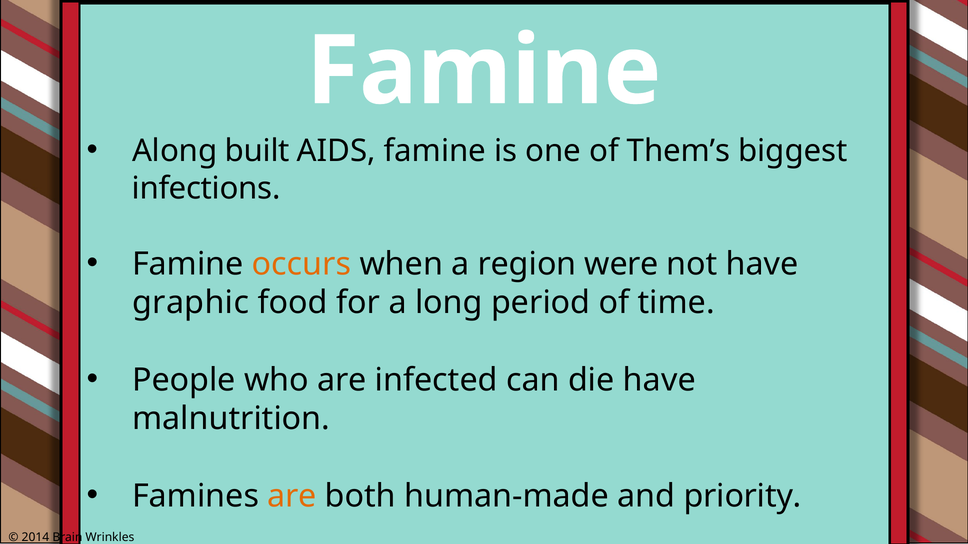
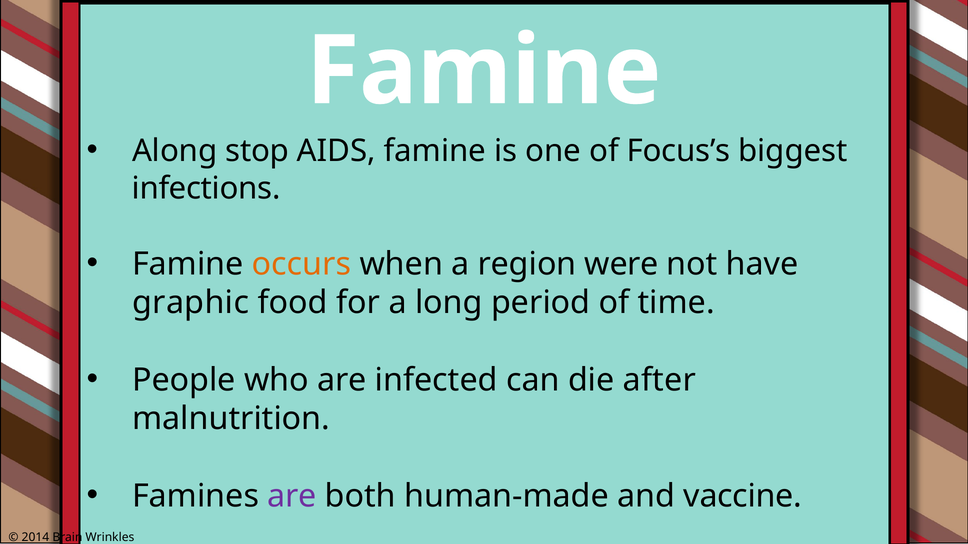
built: built -> stop (257, 151)
Them’s: Them’s -> Focus’s (679, 151)
die have: have -> after (659, 380)
are colour: orange -> purple (292, 496)
priority: priority -> vaccine (743, 496)
